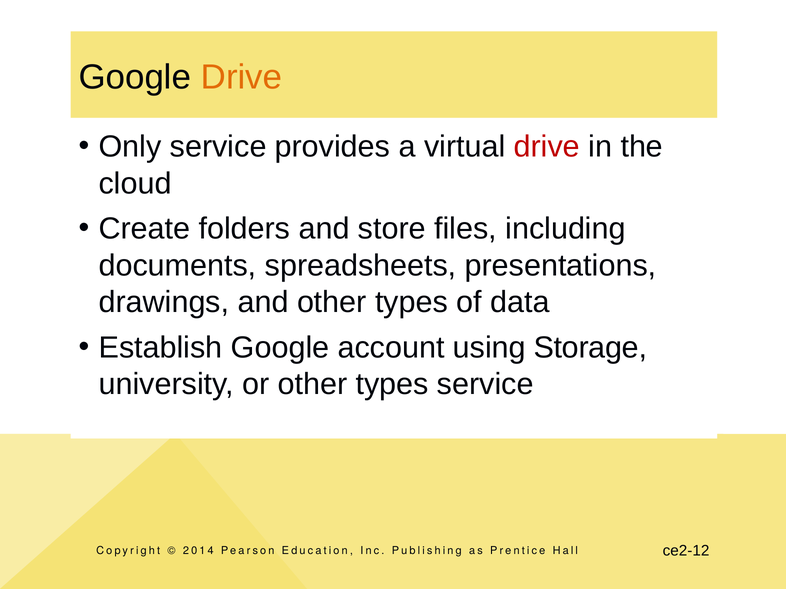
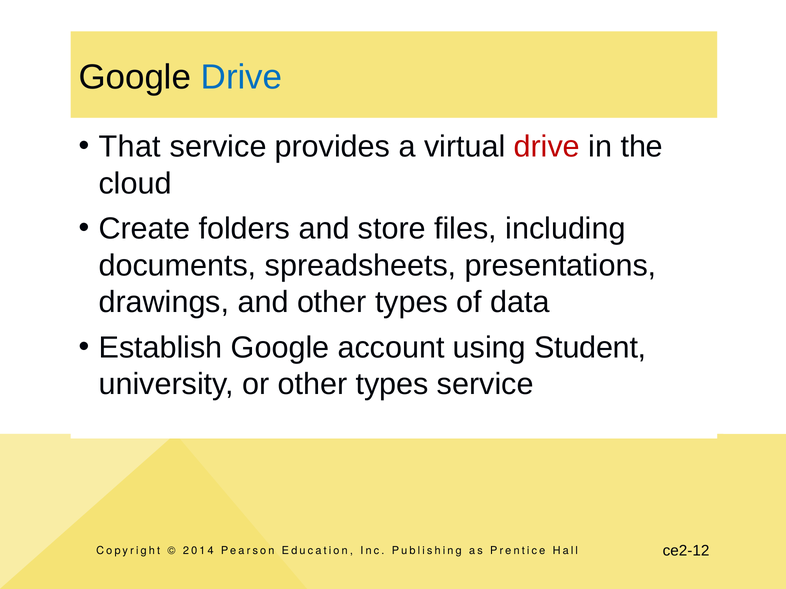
Drive colour: orange -> blue (242, 77)
Only: Only -> That (130, 147)
Storage: Storage -> Student (590, 348)
